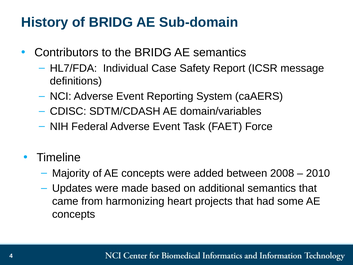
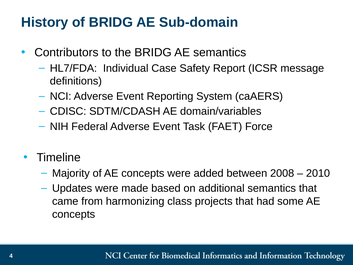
heart: heart -> class (180, 201)
